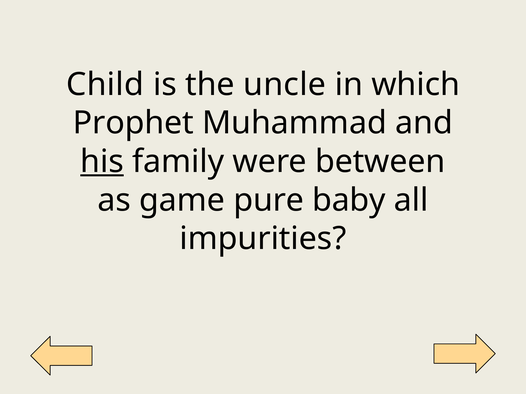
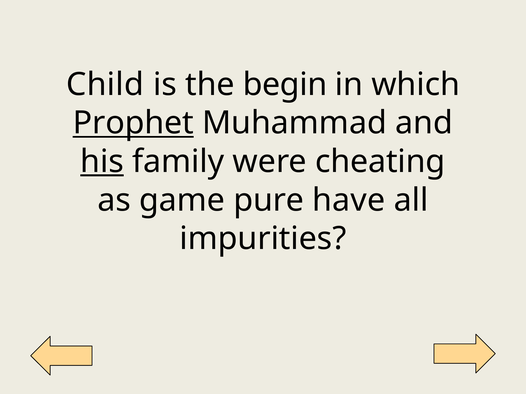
uncle: uncle -> begin (285, 85)
Prophet underline: none -> present (133, 123)
between: between -> cheating (380, 162)
baby: baby -> have (349, 200)
